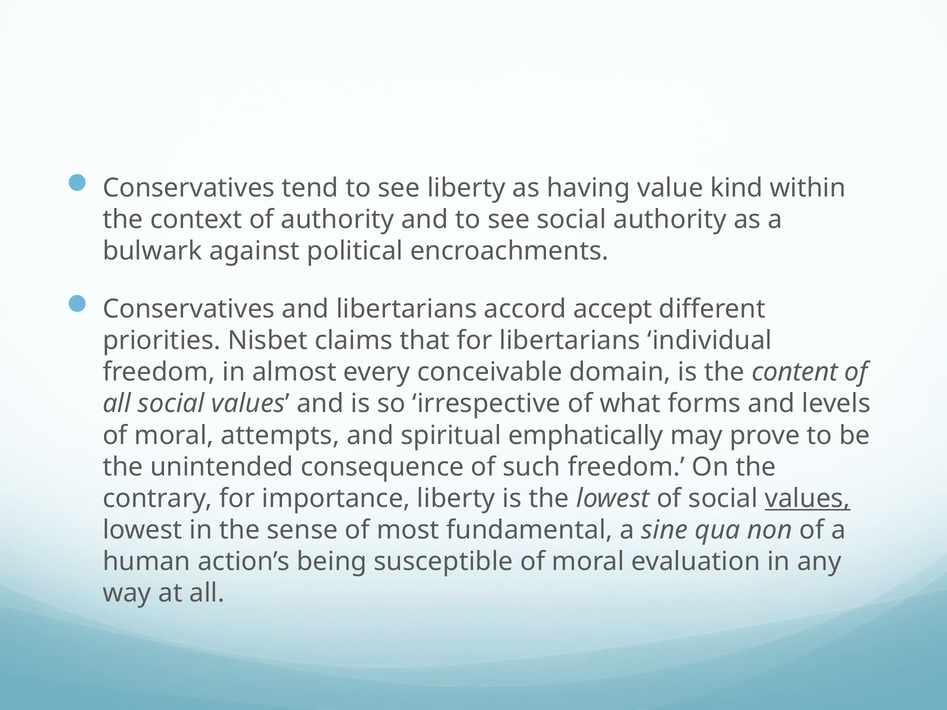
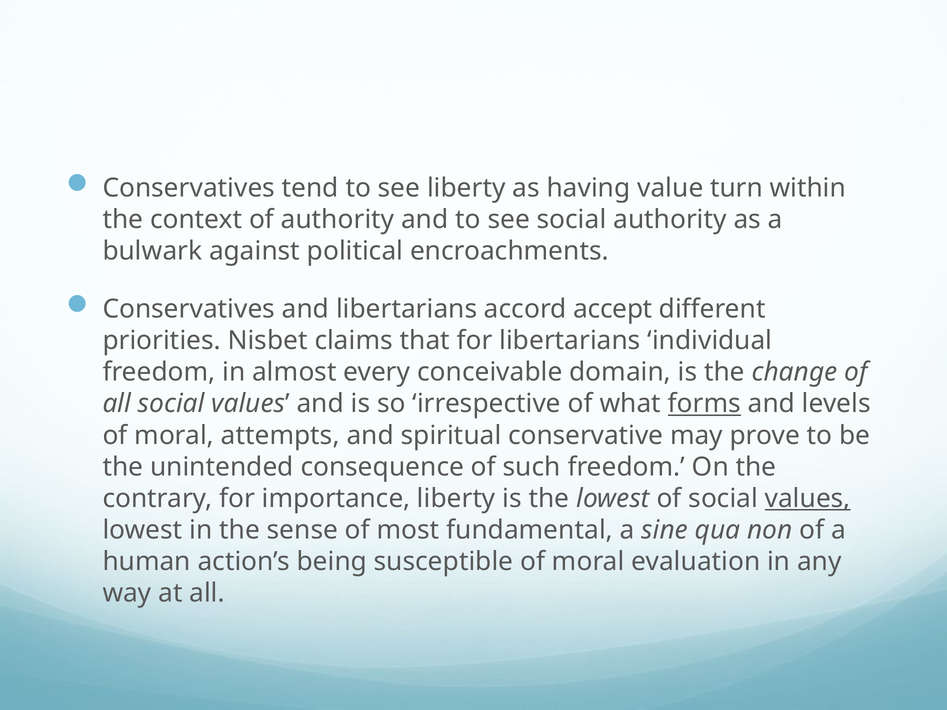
kind: kind -> turn (737, 188)
content: content -> change (795, 372)
forms underline: none -> present (704, 404)
emphatically: emphatically -> conservative (586, 435)
